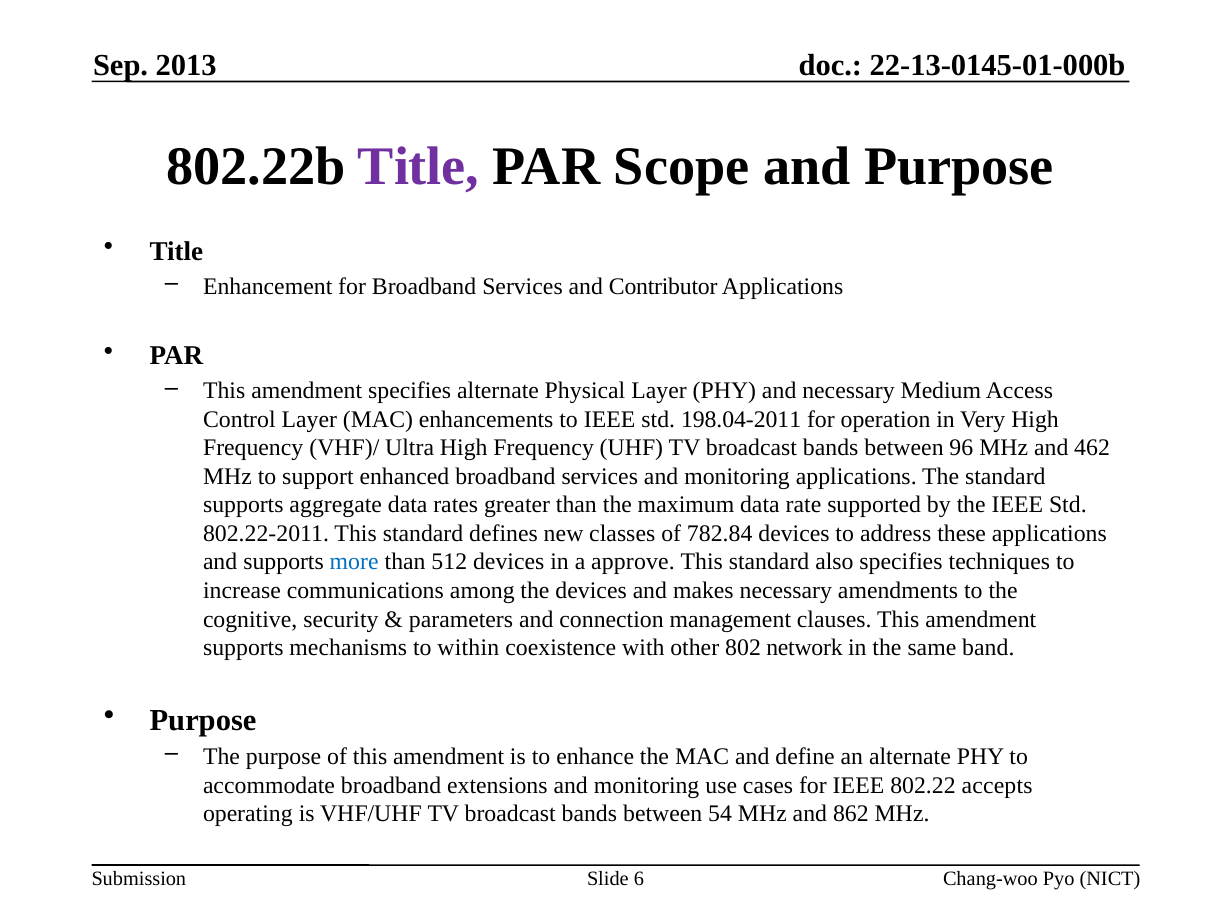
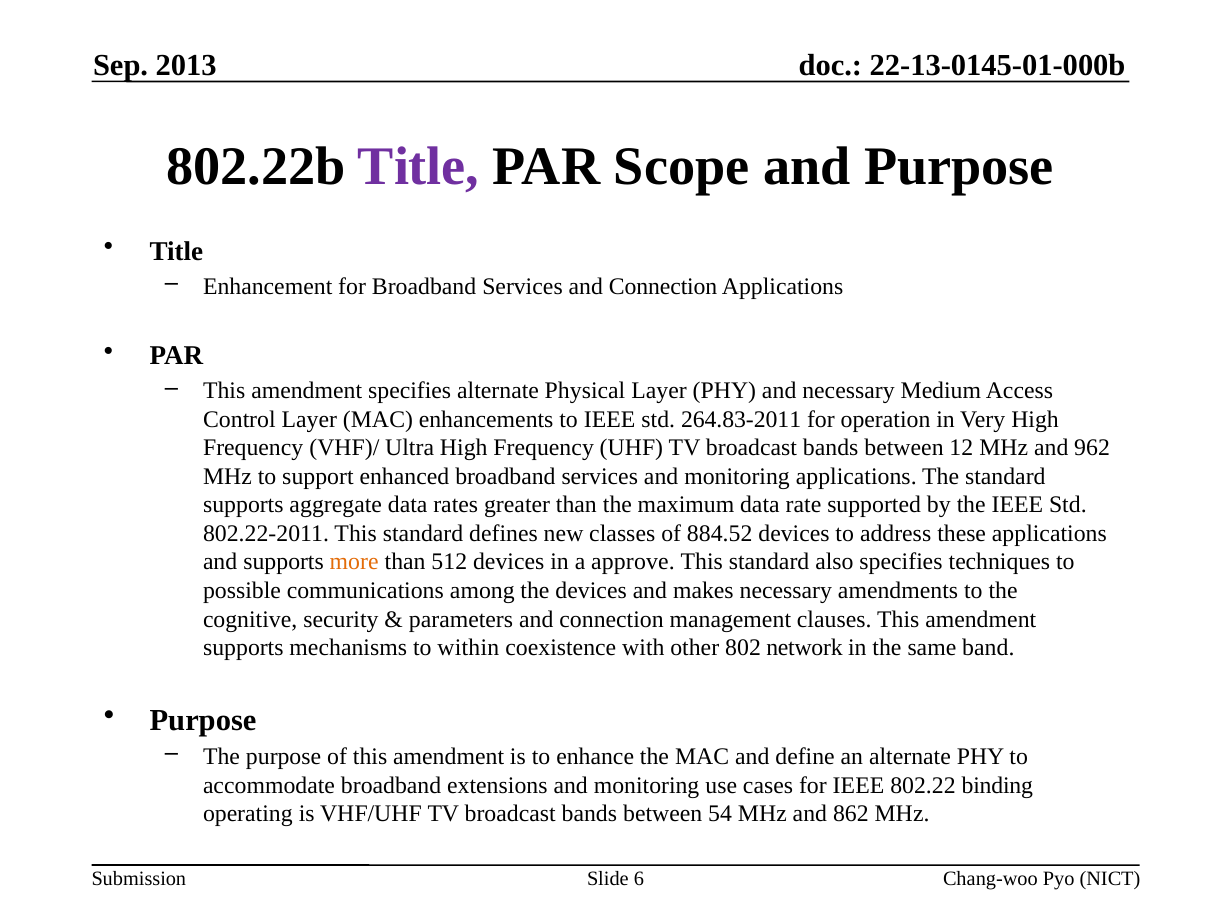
Services and Contributor: Contributor -> Connection (663, 286)
198.04-2011: 198.04-2011 -> 264.83-2011 (741, 419)
96: 96 -> 12 (961, 448)
462: 462 -> 962 (1092, 448)
782.84: 782.84 -> 884.52 (720, 533)
more colour: blue -> orange (354, 562)
increase: increase -> possible (242, 591)
accepts: accepts -> binding (997, 785)
